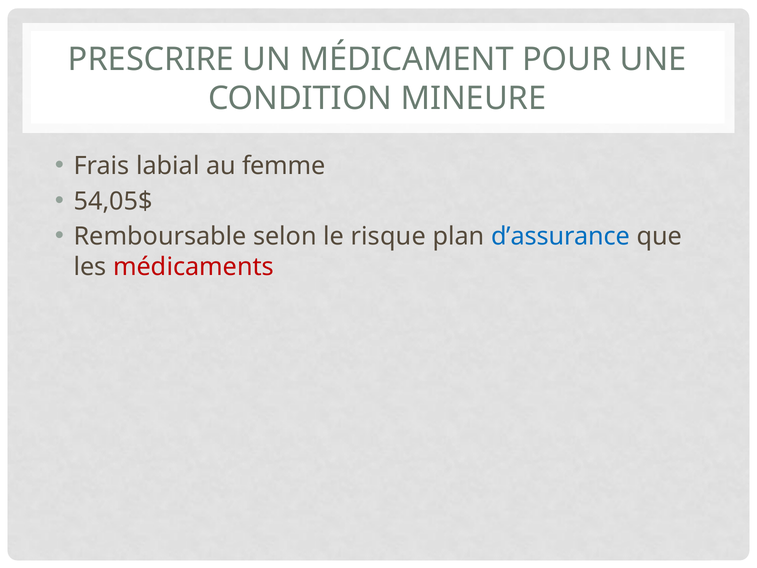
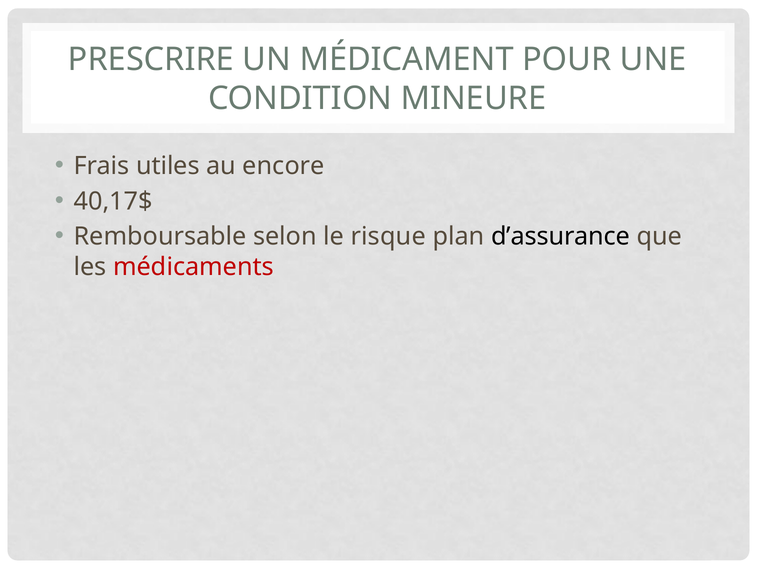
labial: labial -> utiles (168, 166)
femme: femme -> encore (284, 166)
54,05$: 54,05$ -> 40,17$ (113, 201)
d’assurance colour: blue -> black (561, 236)
